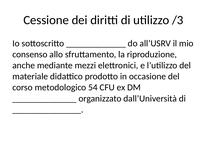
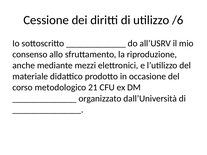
/3: /3 -> /6 (178, 20)
54: 54 -> 21 (93, 88)
